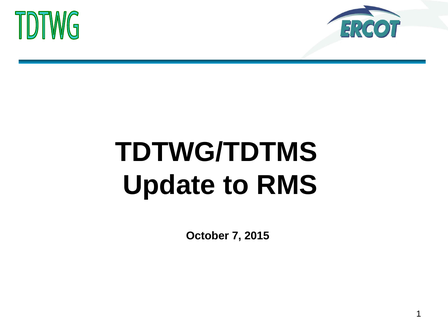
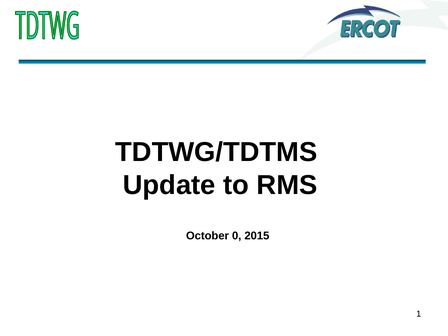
7: 7 -> 0 (237, 236)
